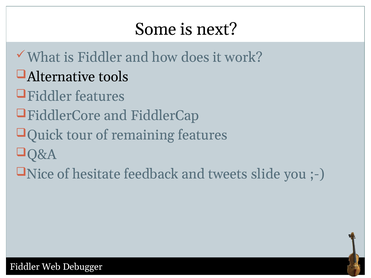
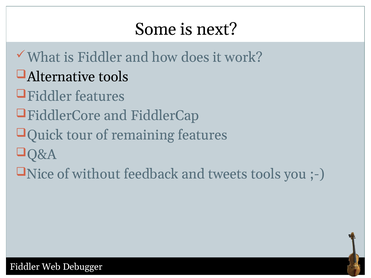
hesitate: hesitate -> without (96, 174)
tweets slide: slide -> tools (266, 174)
